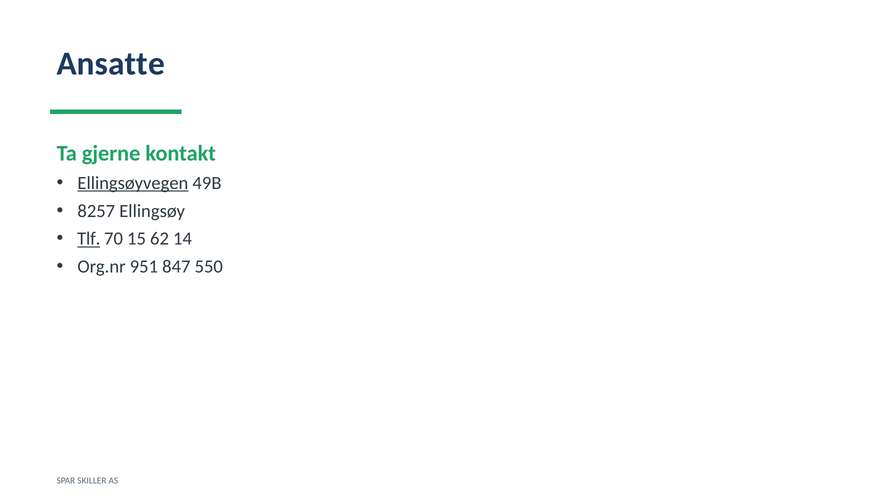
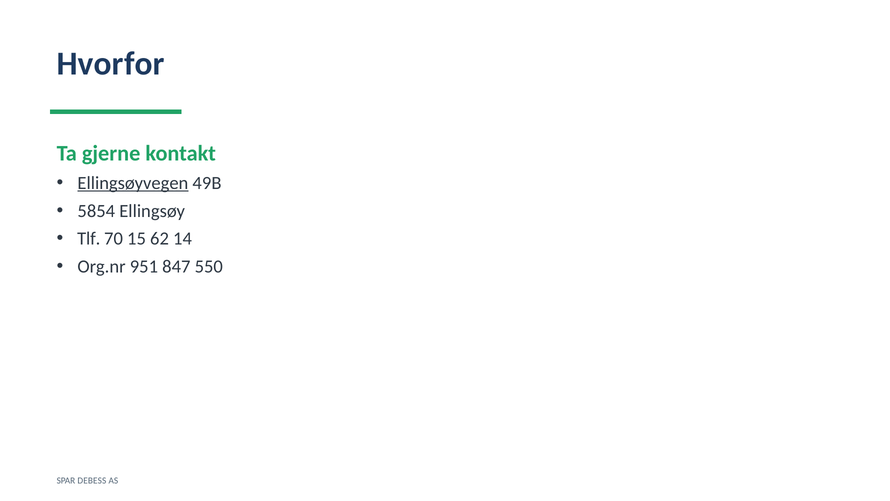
Ansatte: Ansatte -> Hvorfor (111, 64)
8257: 8257 -> 5854 (96, 211)
Tlf underline: present -> none (89, 239)
SKILLER: SKILLER -> DEBESS (92, 480)
